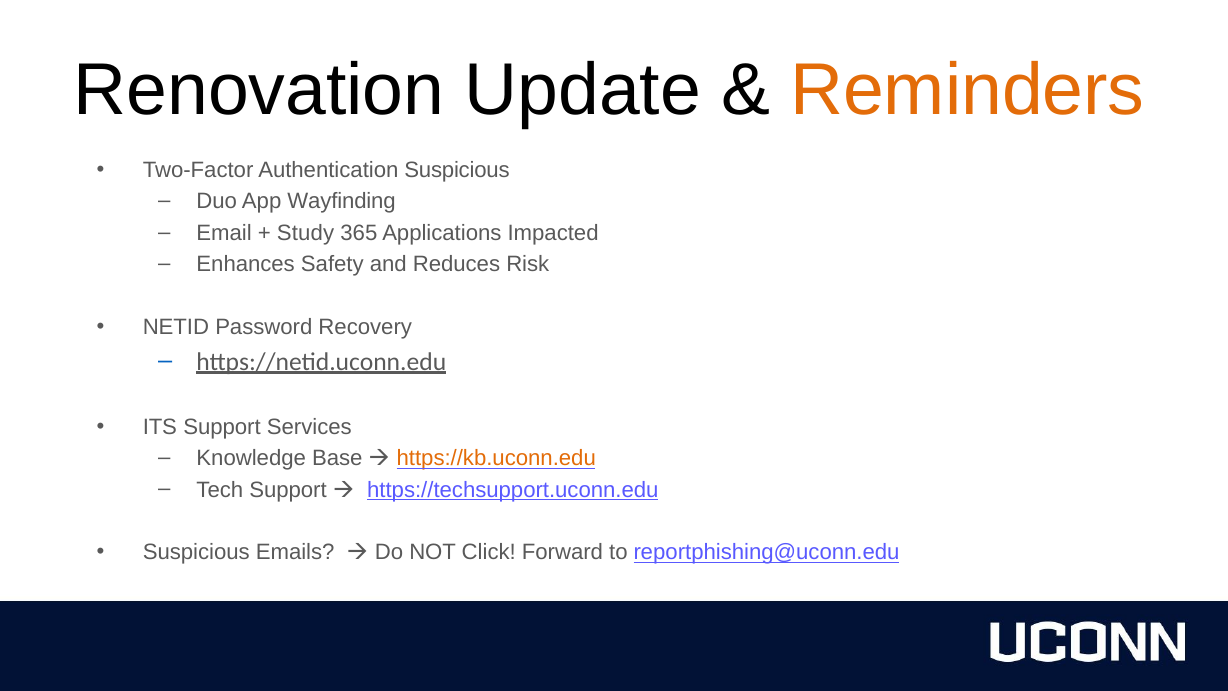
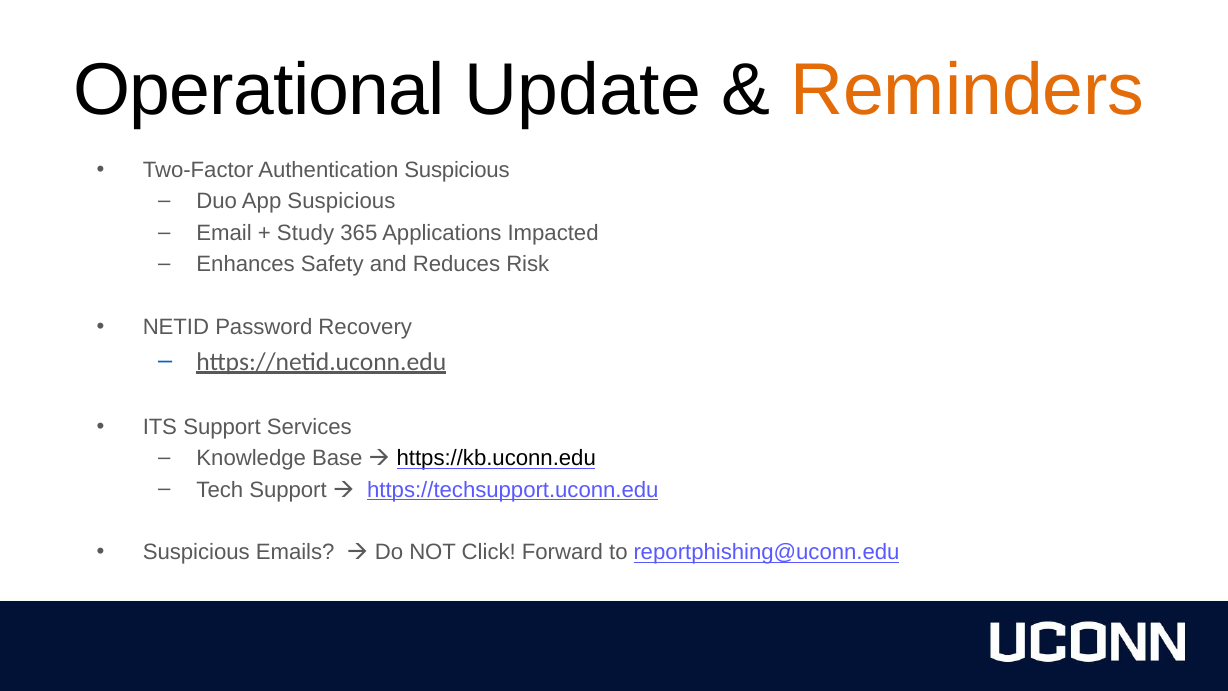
Renovation: Renovation -> Operational (259, 90)
App Wayfinding: Wayfinding -> Suspicious (341, 201)
https://kb.uconn.edu colour: orange -> black (496, 458)
